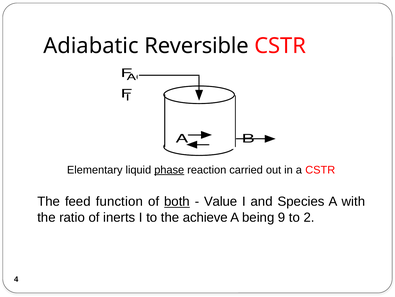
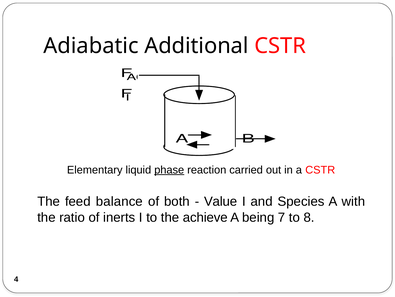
Reversible: Reversible -> Additional (196, 46)
function: function -> balance (119, 201)
both underline: present -> none (177, 201)
9: 9 -> 7 (282, 217)
2: 2 -> 8 (309, 217)
